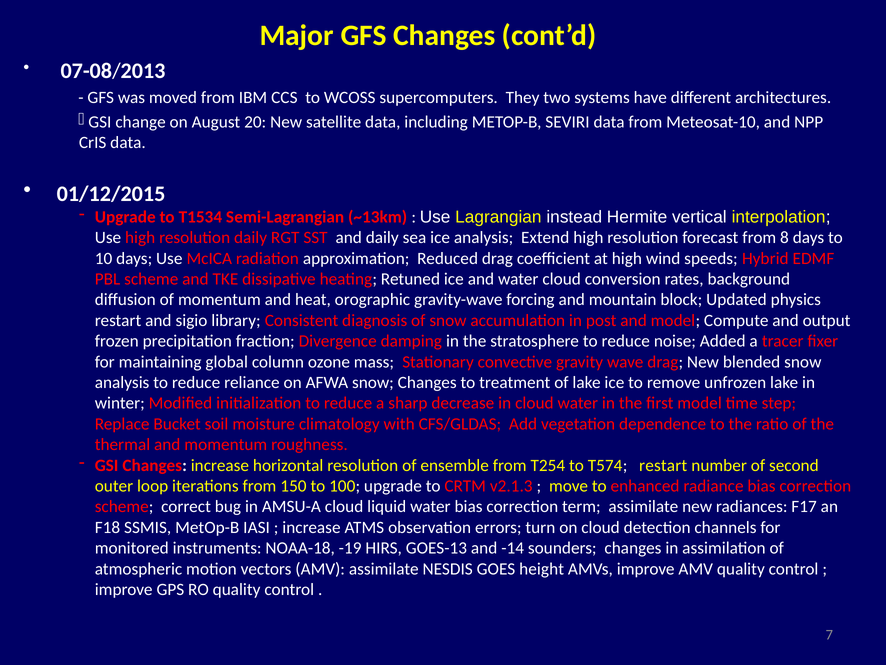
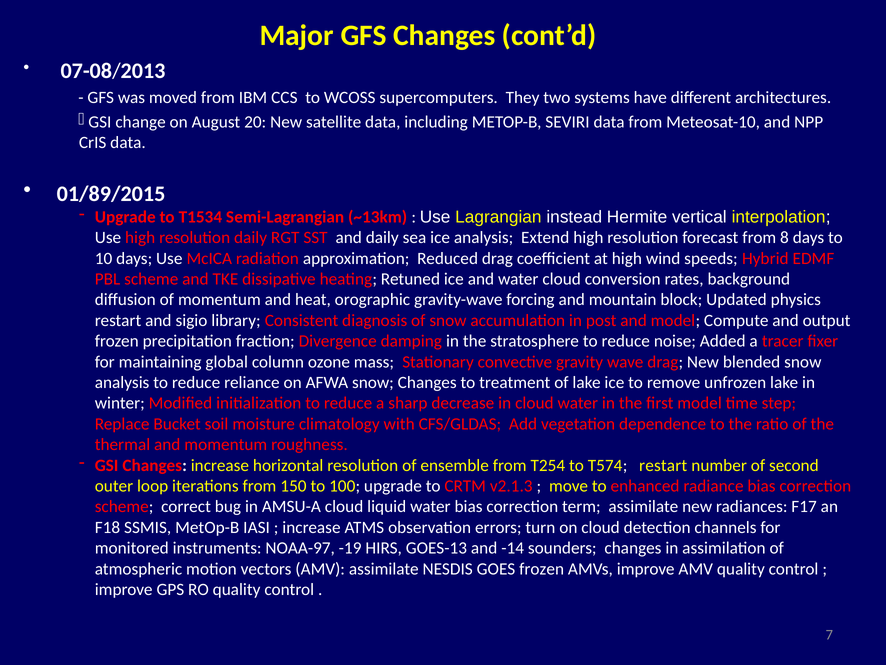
01/12/2015: 01/12/2015 -> 01/89/2015 (111, 194)
NOAA-18: NOAA-18 -> NOAA-97 (300, 548)
GOES height: height -> frozen (542, 568)
